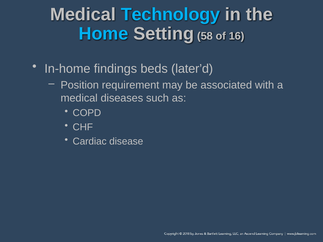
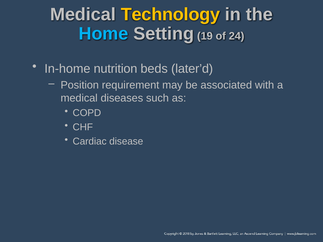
Technology colour: light blue -> yellow (170, 14)
58: 58 -> 19 (205, 36)
16: 16 -> 24 (237, 36)
findings: findings -> nutrition (116, 69)
